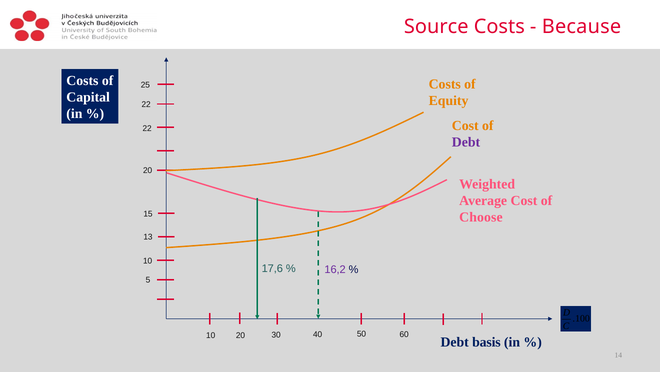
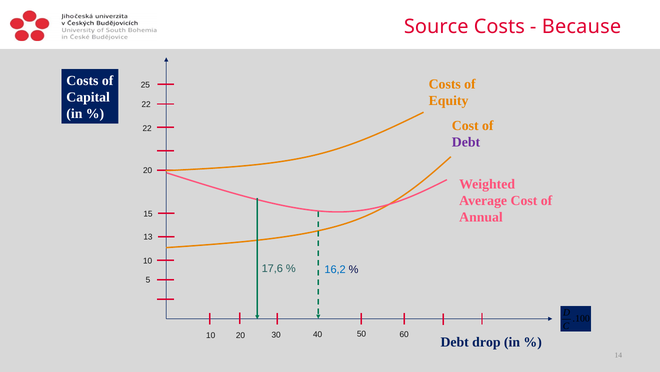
Choose: Choose -> Annual (481, 217)
16,2 colour: purple -> blue (335, 269)
basis: basis -> drop (486, 342)
